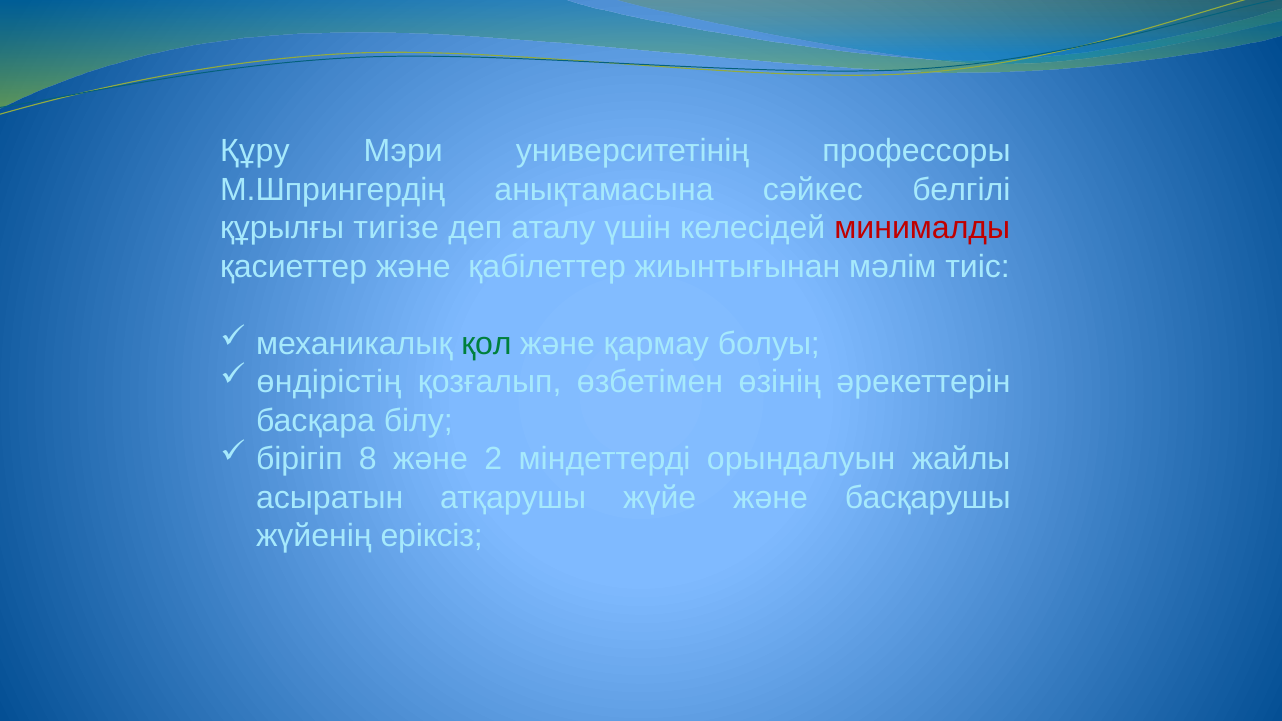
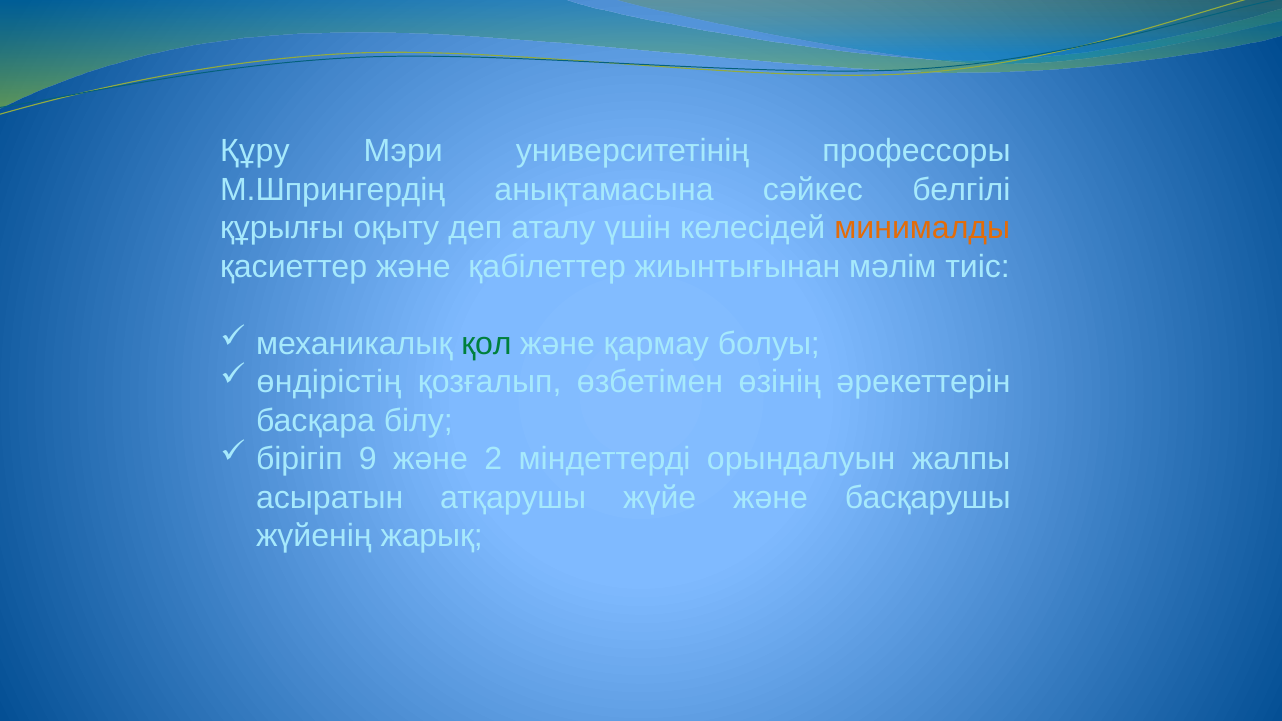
тигізе: тигізе -> оқыту (396, 228)
минималды colour: red -> orange (922, 228)
8: 8 -> 9 (368, 459)
жайлы: жайлы -> жалпы (961, 459)
еріксіз: еріксіз -> жарық (432, 536)
